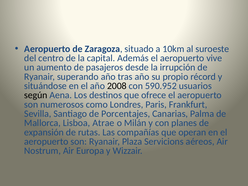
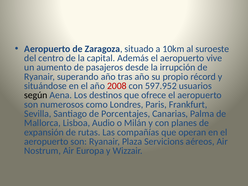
2008 colour: black -> red (117, 86)
590.952: 590.952 -> 597.952 (161, 86)
Atrae: Atrae -> Audio (103, 123)
